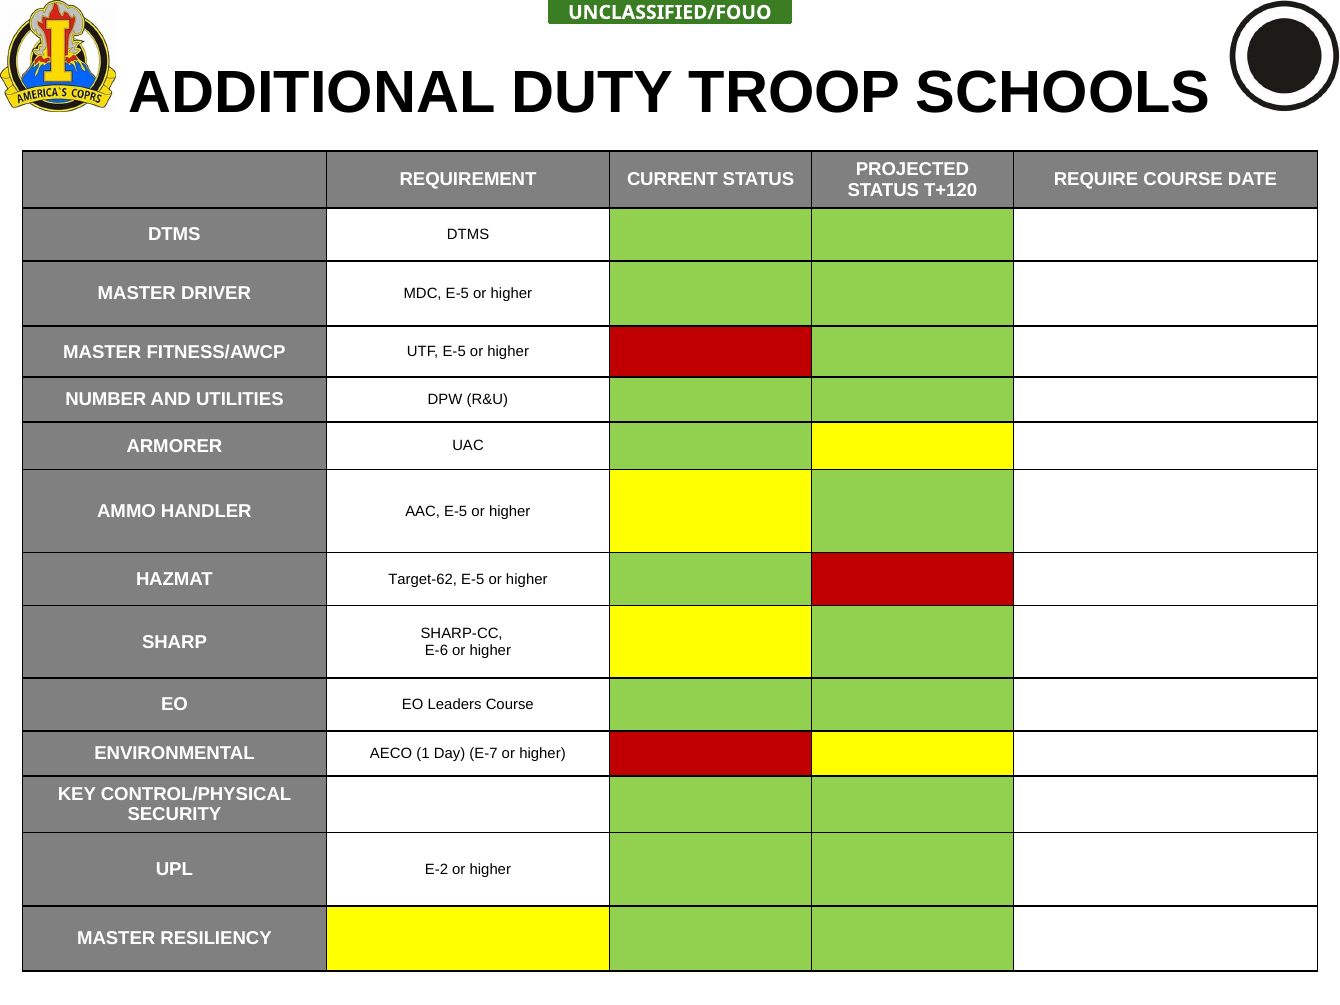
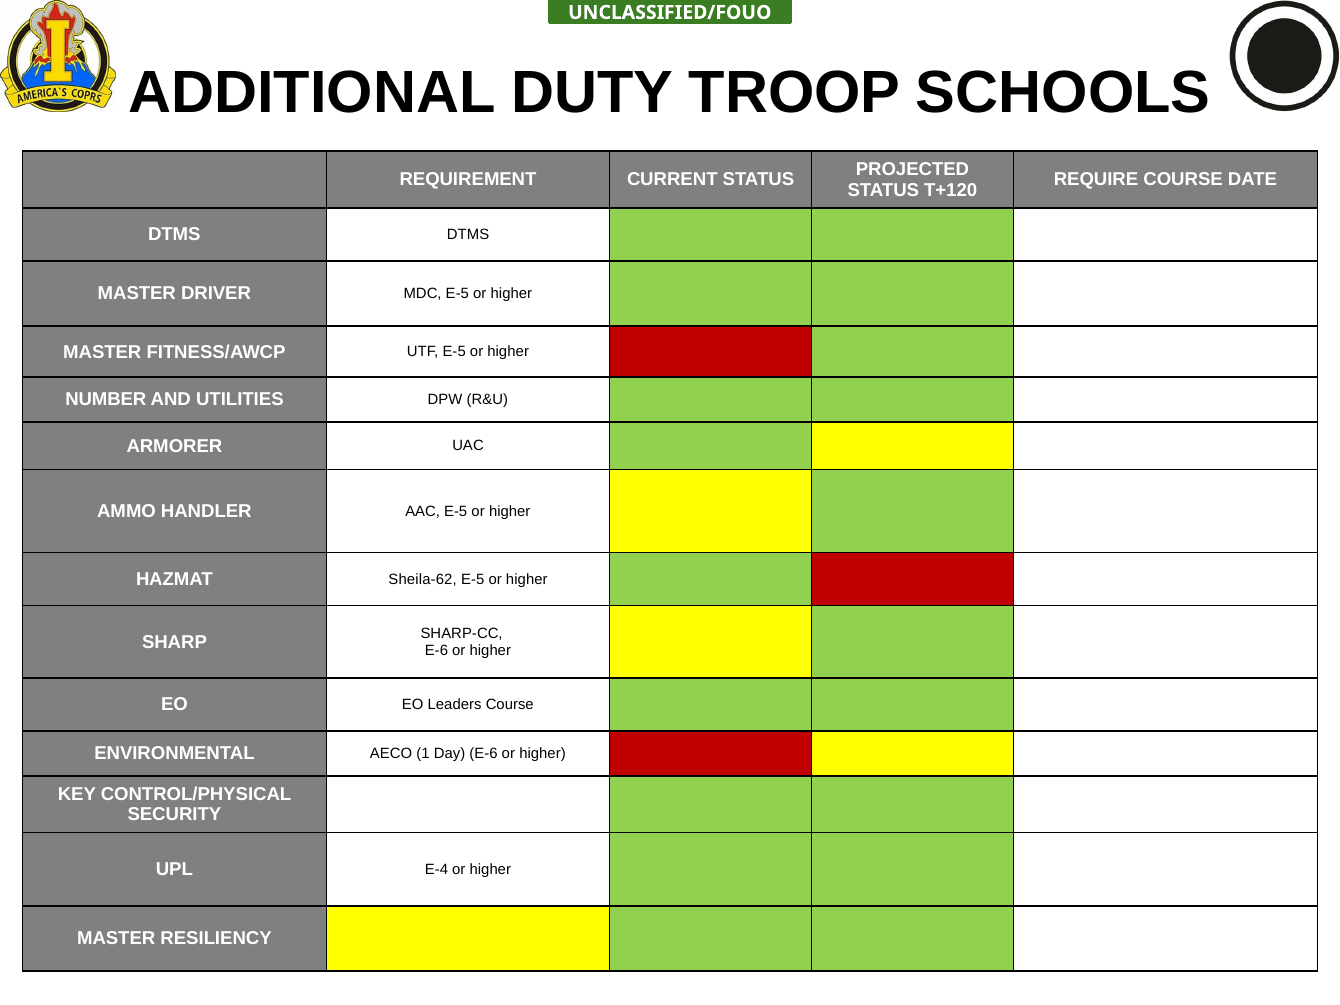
Target-62: Target-62 -> Sheila-62 (423, 579)
Day E-7: E-7 -> E-6 (484, 754)
E-2: E-2 -> E-4 (436, 869)
